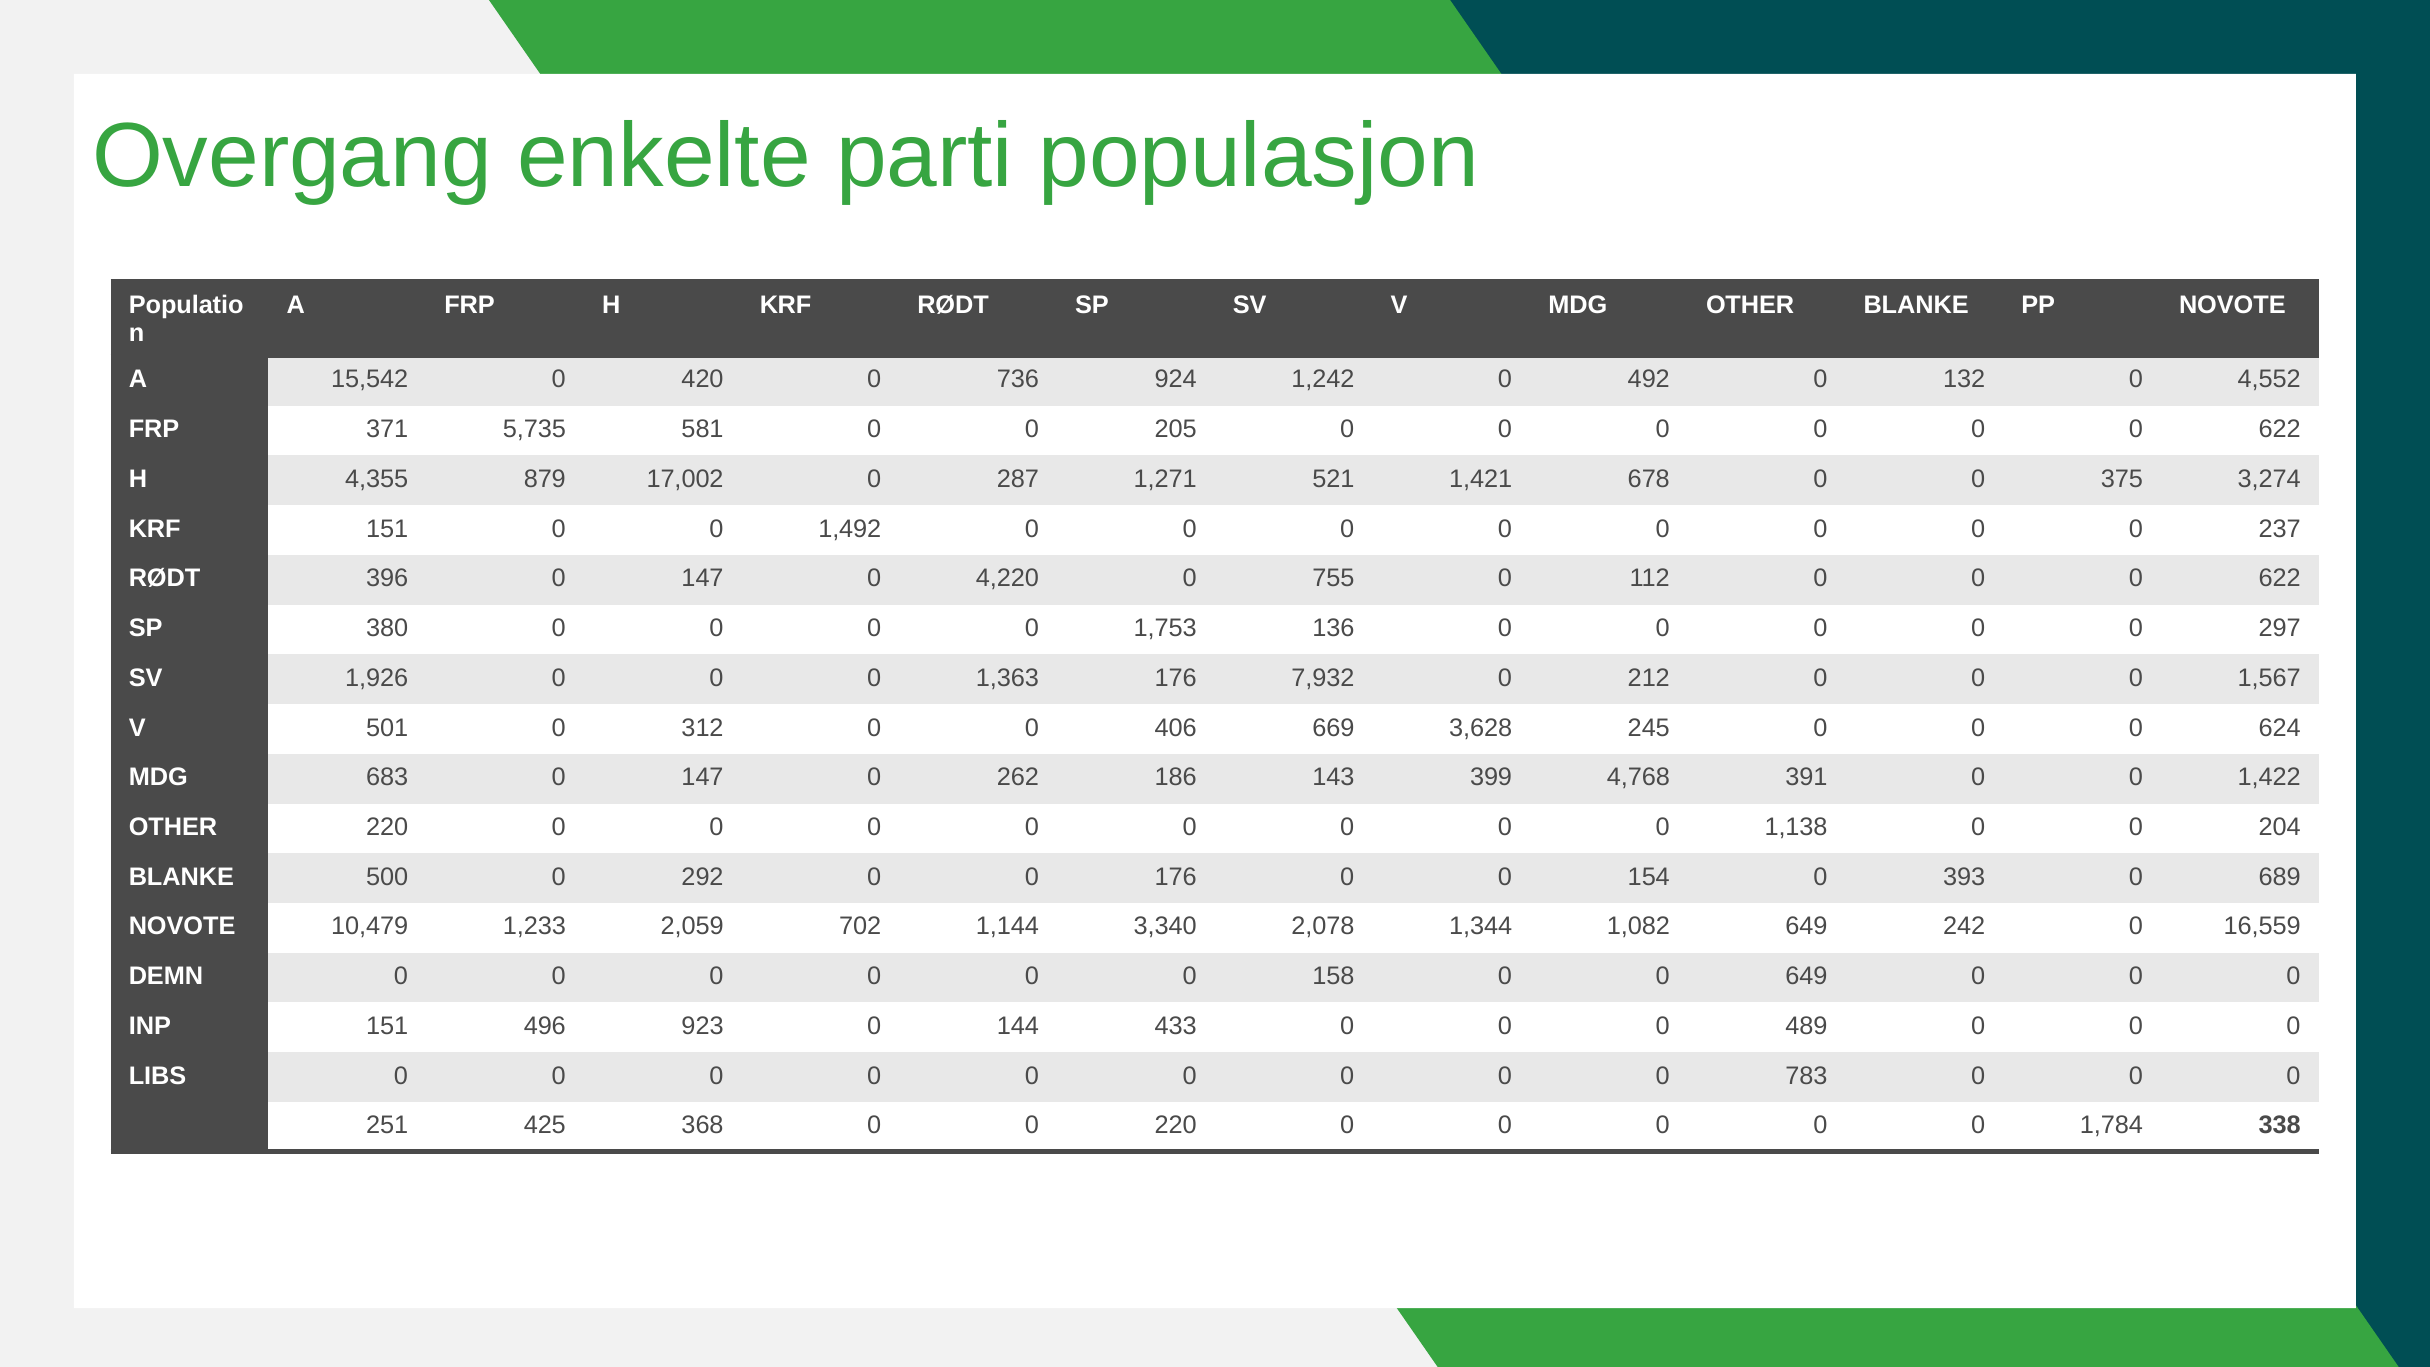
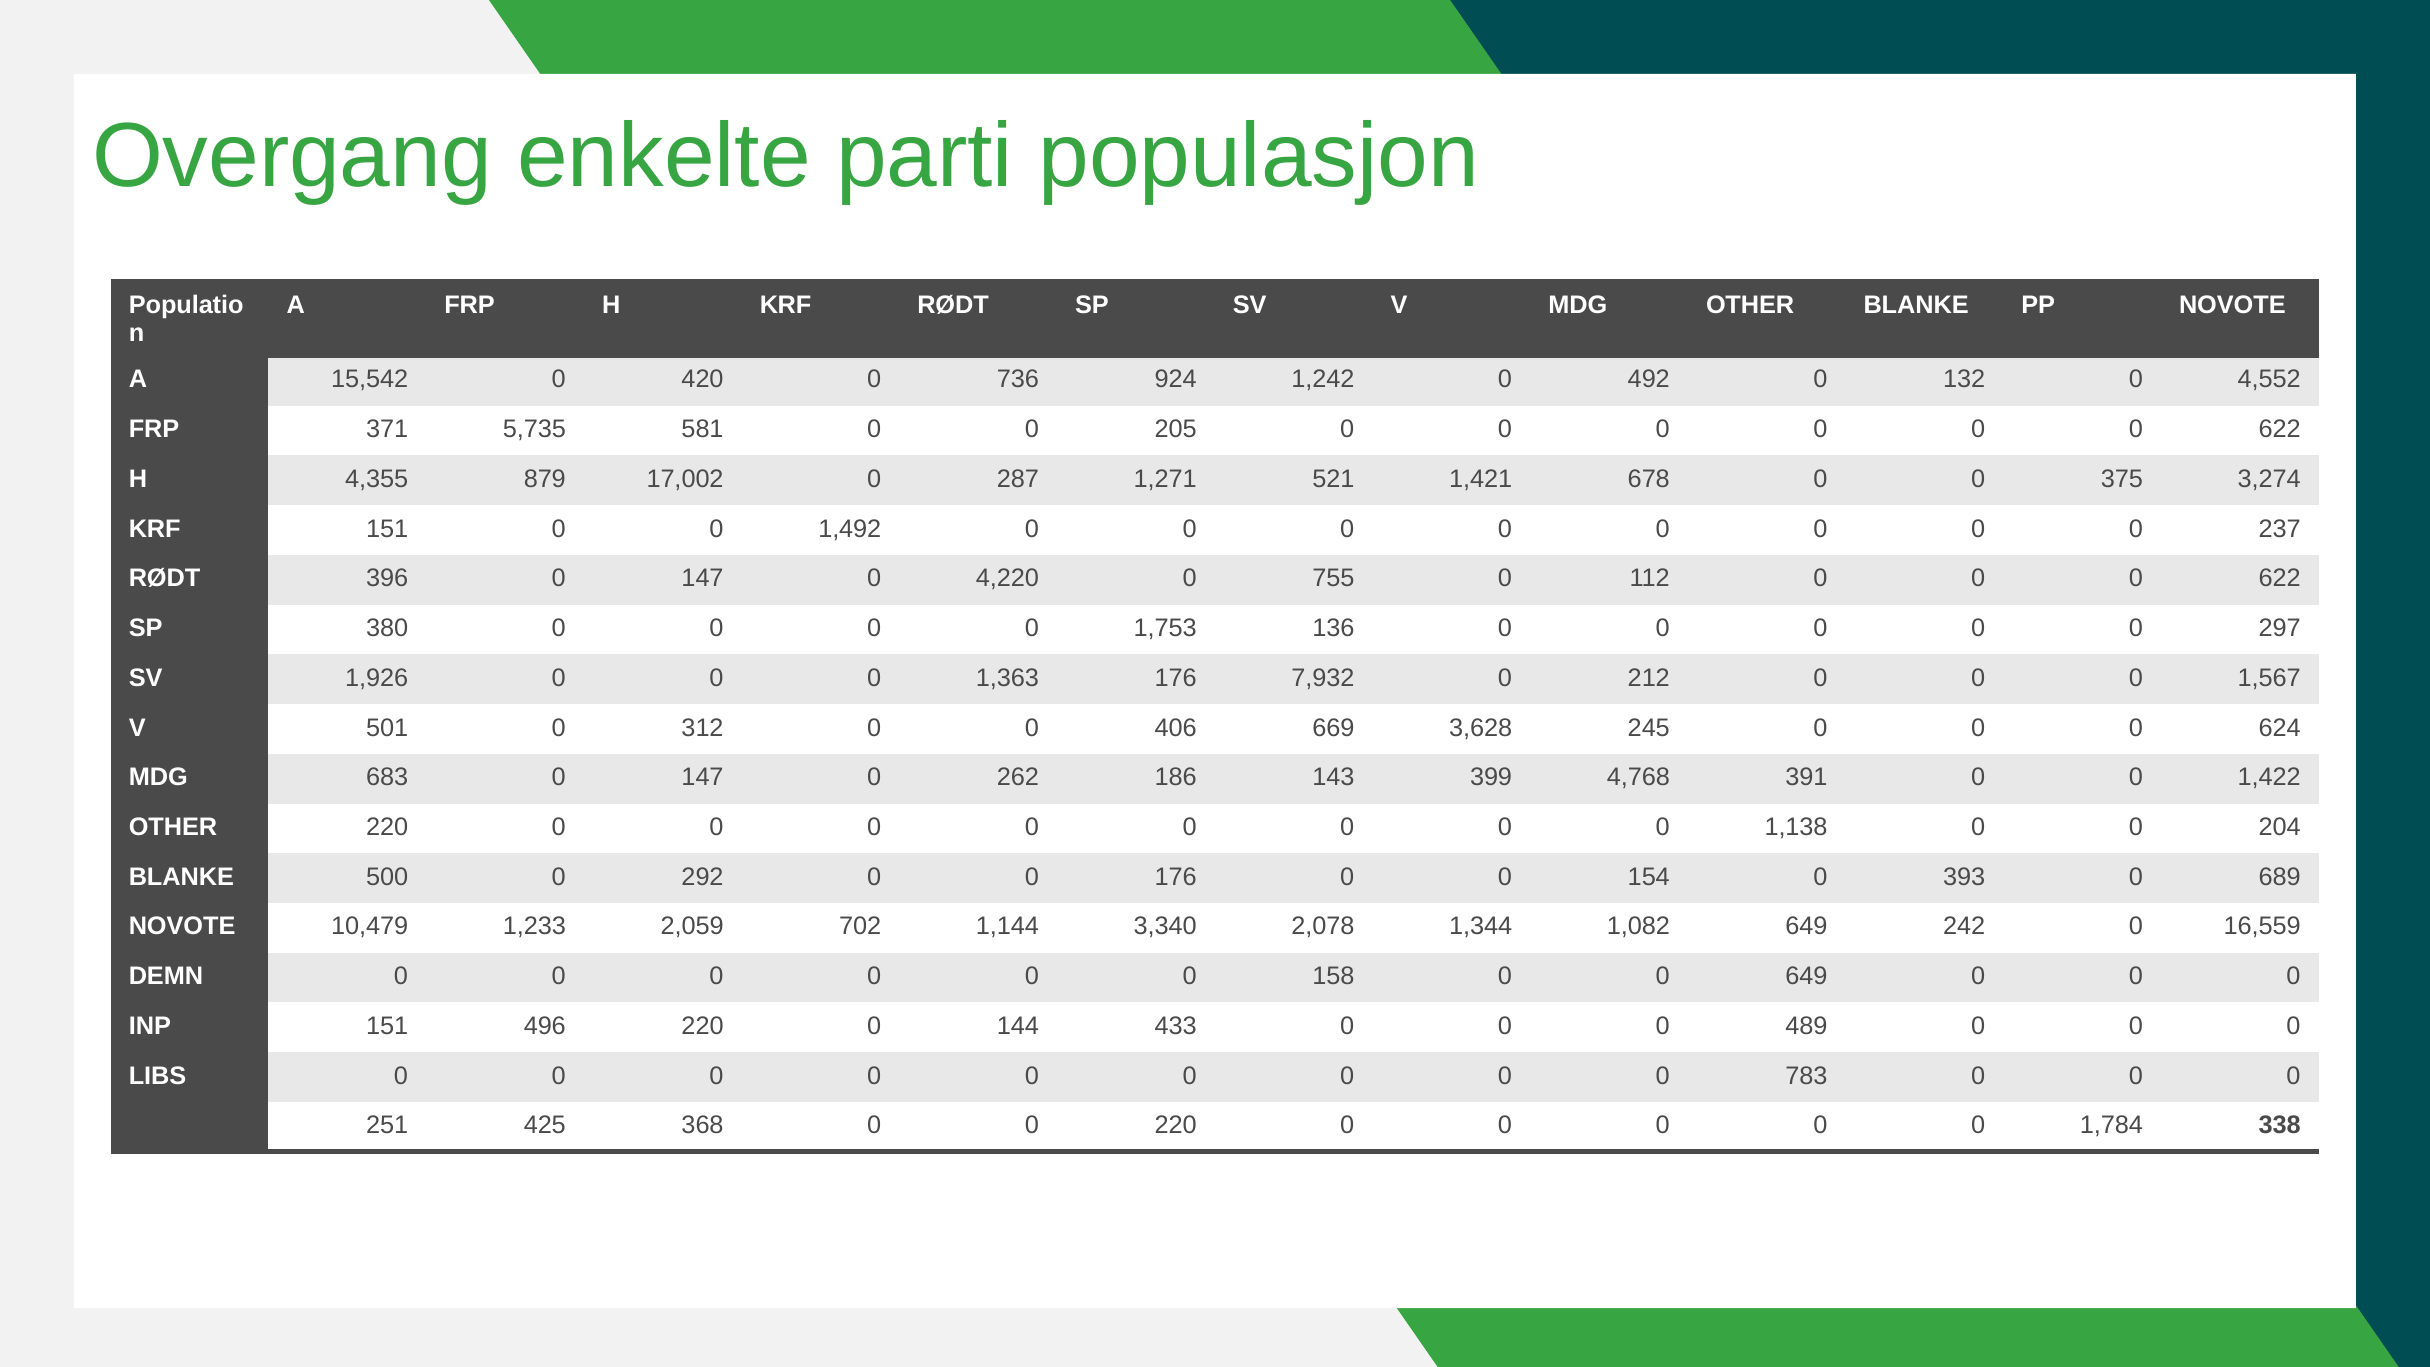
496 923: 923 -> 220 (703, 1026)
